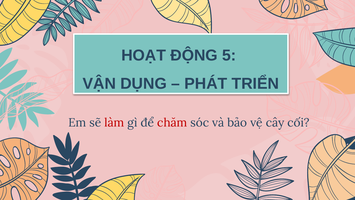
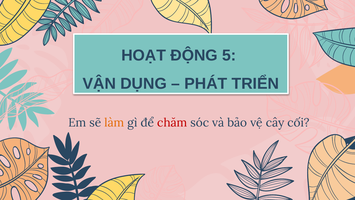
làm colour: red -> orange (114, 122)
